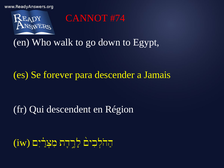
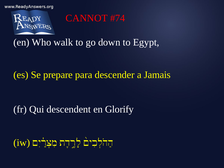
forever: forever -> prepare (58, 75)
Région: Région -> Glorify (119, 109)
